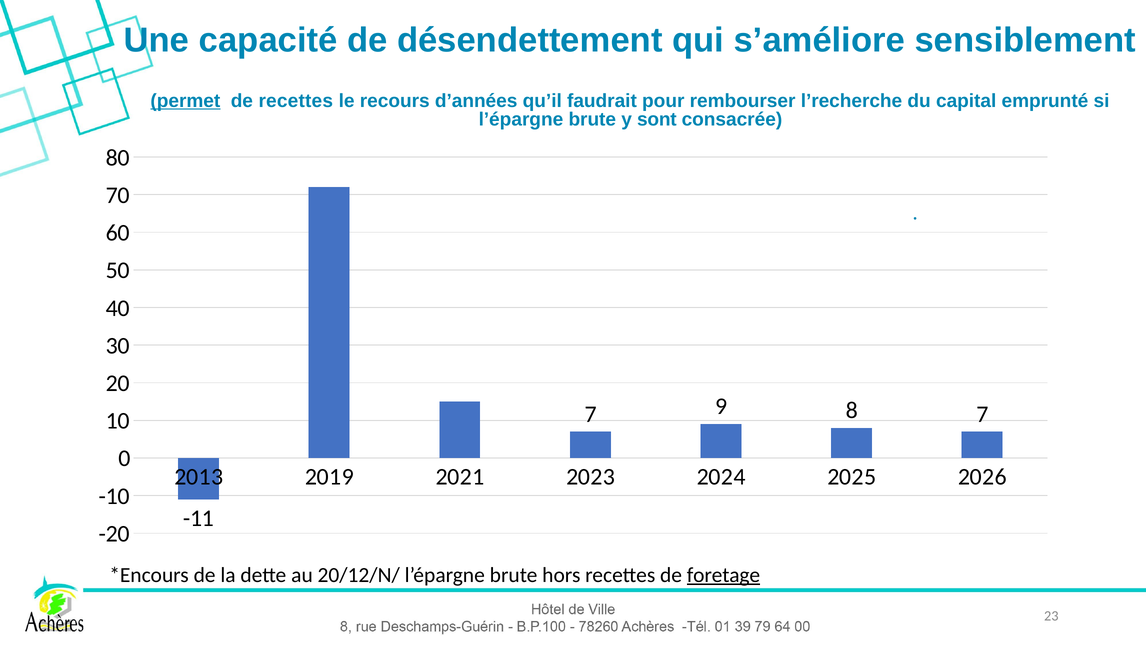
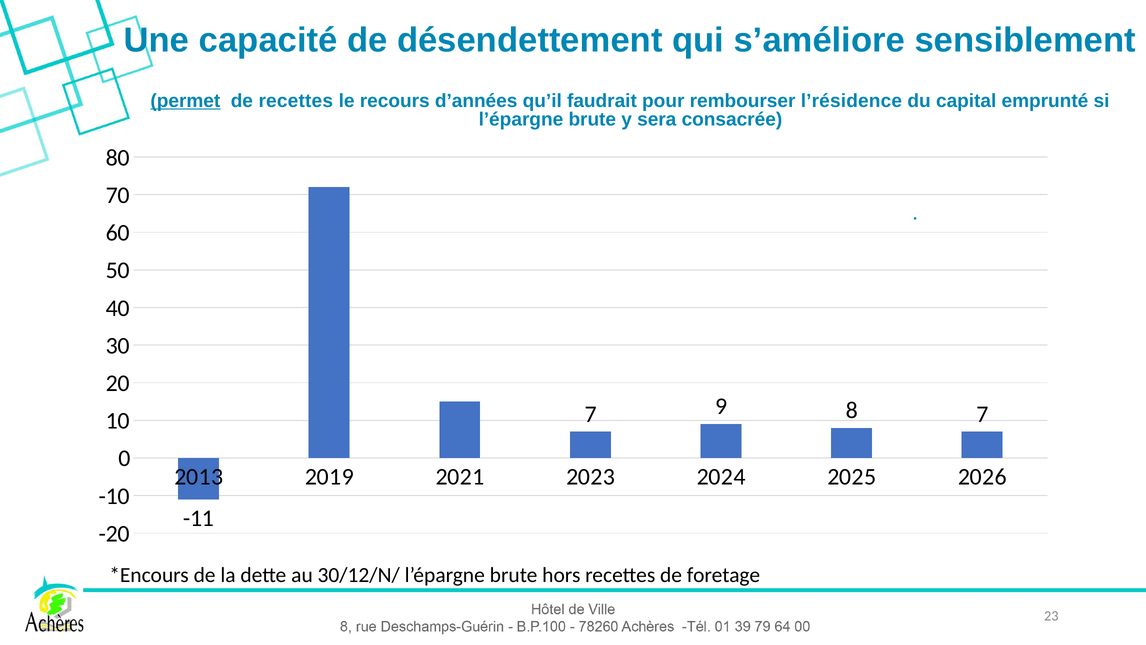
l’recherche: l’recherche -> l’résidence (851, 101)
sont: sont -> sera (657, 119)
20/12/N/: 20/12/N/ -> 30/12/N/ (359, 575)
foretage underline: present -> none (723, 575)
